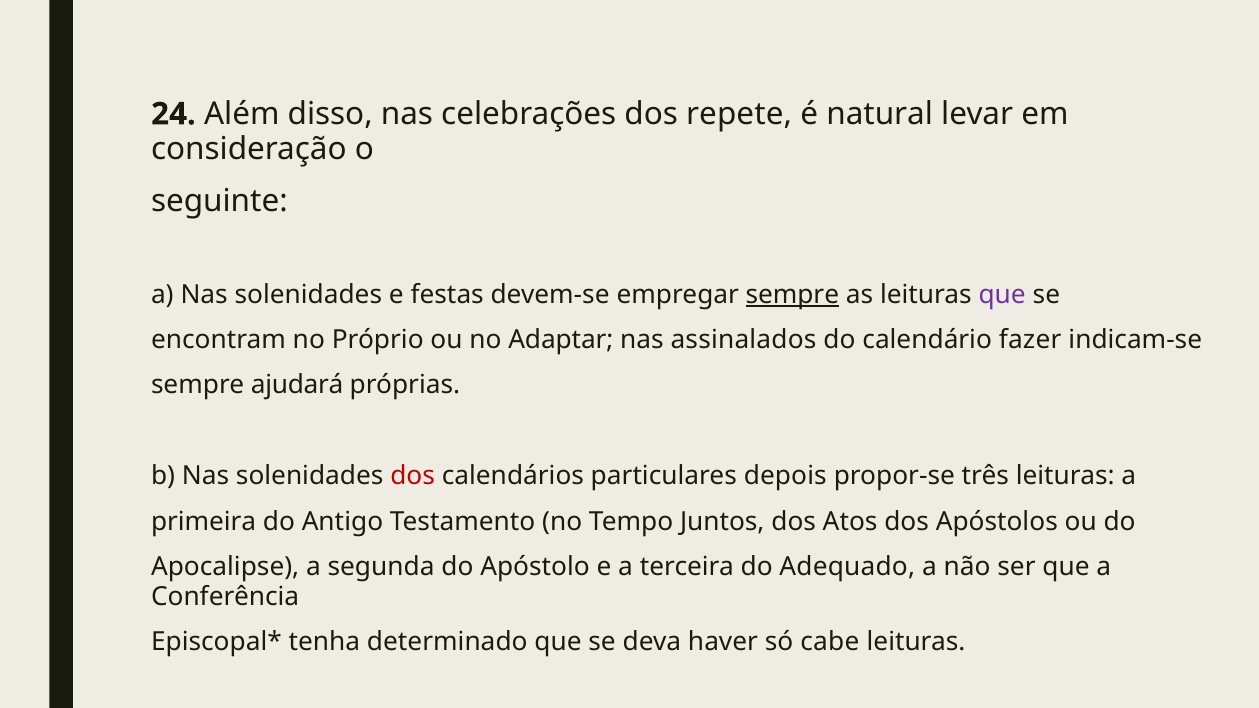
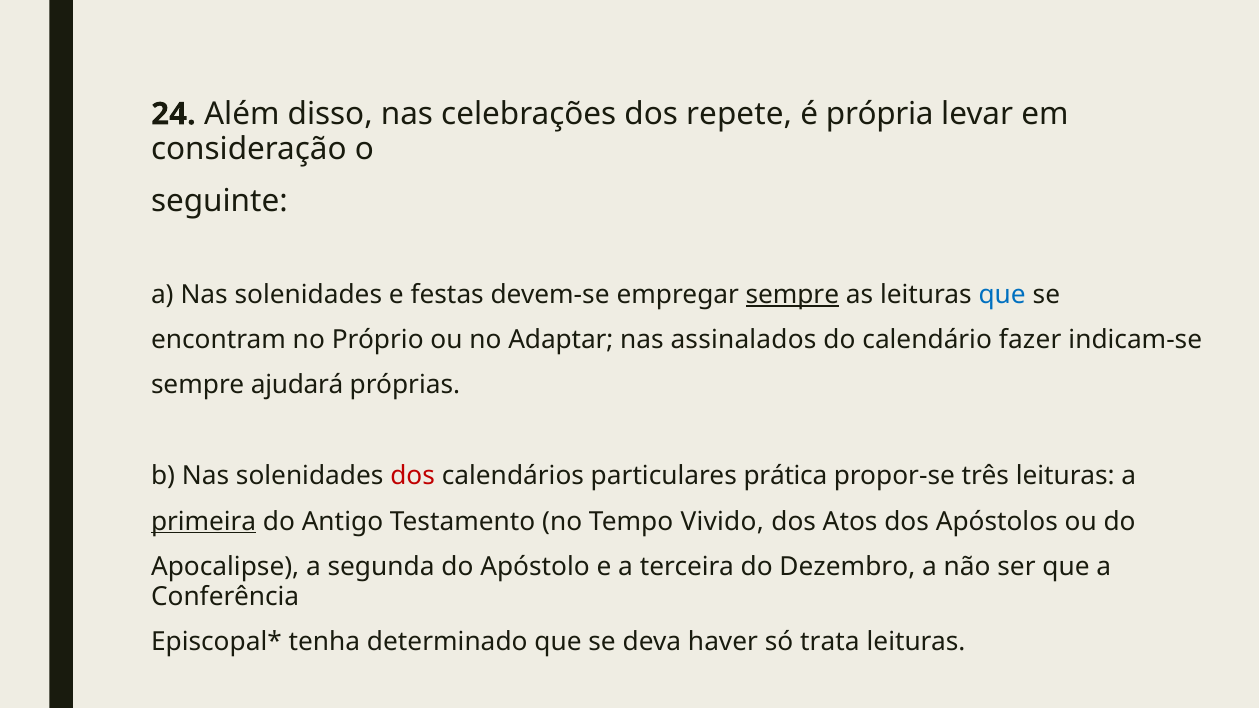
natural: natural -> própria (880, 114)
que colour: purple -> blue (1002, 295)
depois: depois -> prática (785, 476)
primeira underline: none -> present (204, 521)
Juntos: Juntos -> Vivido (722, 521)
Adequado: Adequado -> Dezembro (847, 567)
cabe: cabe -> trata (830, 642)
